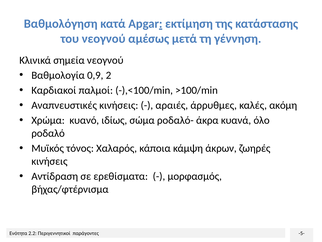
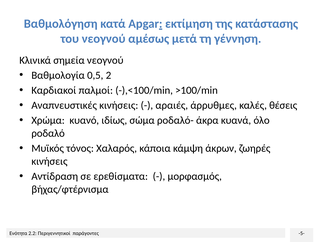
0,9: 0,9 -> 0,5 (95, 75)
ακόμη: ακόμη -> θέσεις (283, 105)
